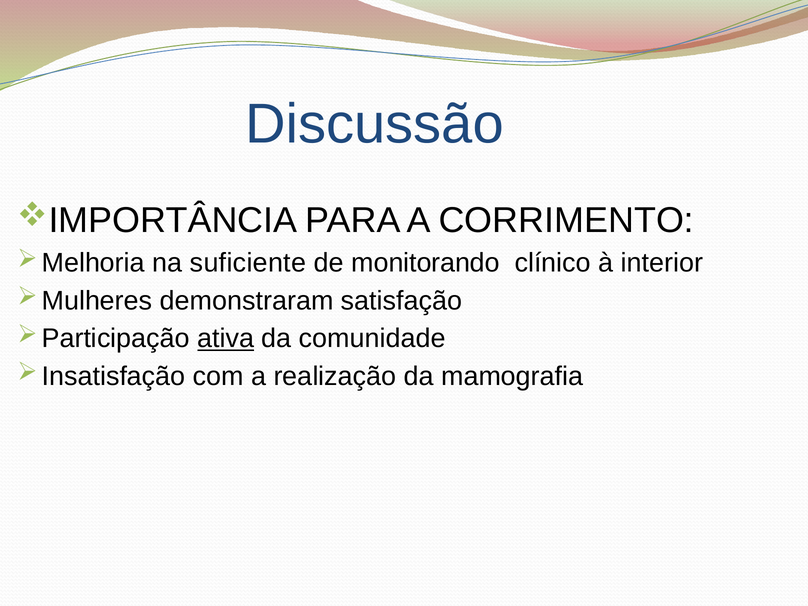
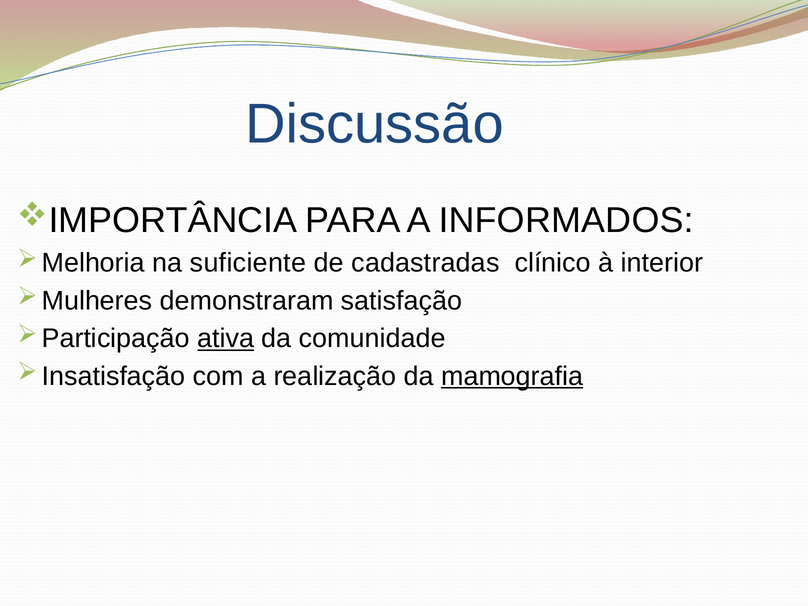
CORRIMENTO: CORRIMENTO -> INFORMADOS (566, 221)
monitorando: monitorando -> cadastradas (425, 263)
mamografia underline: none -> present (512, 376)
